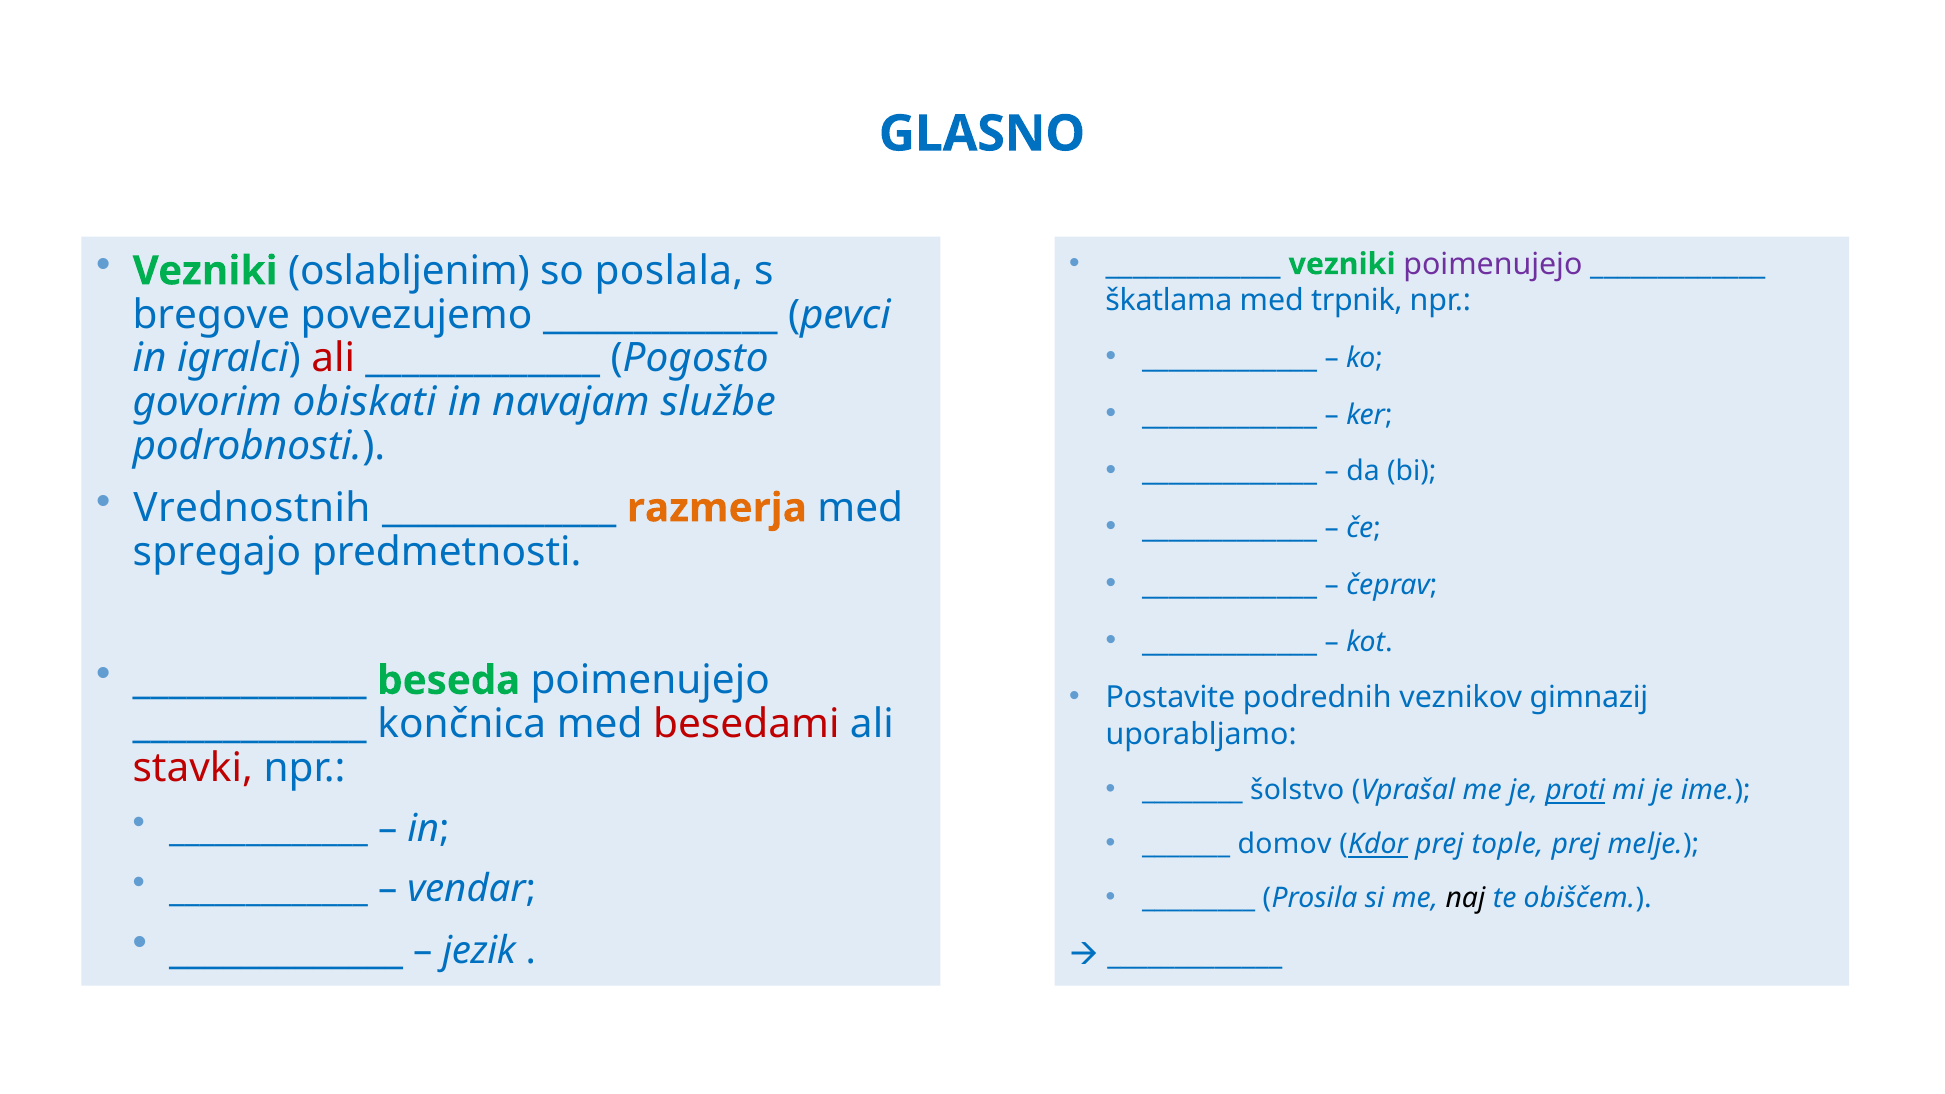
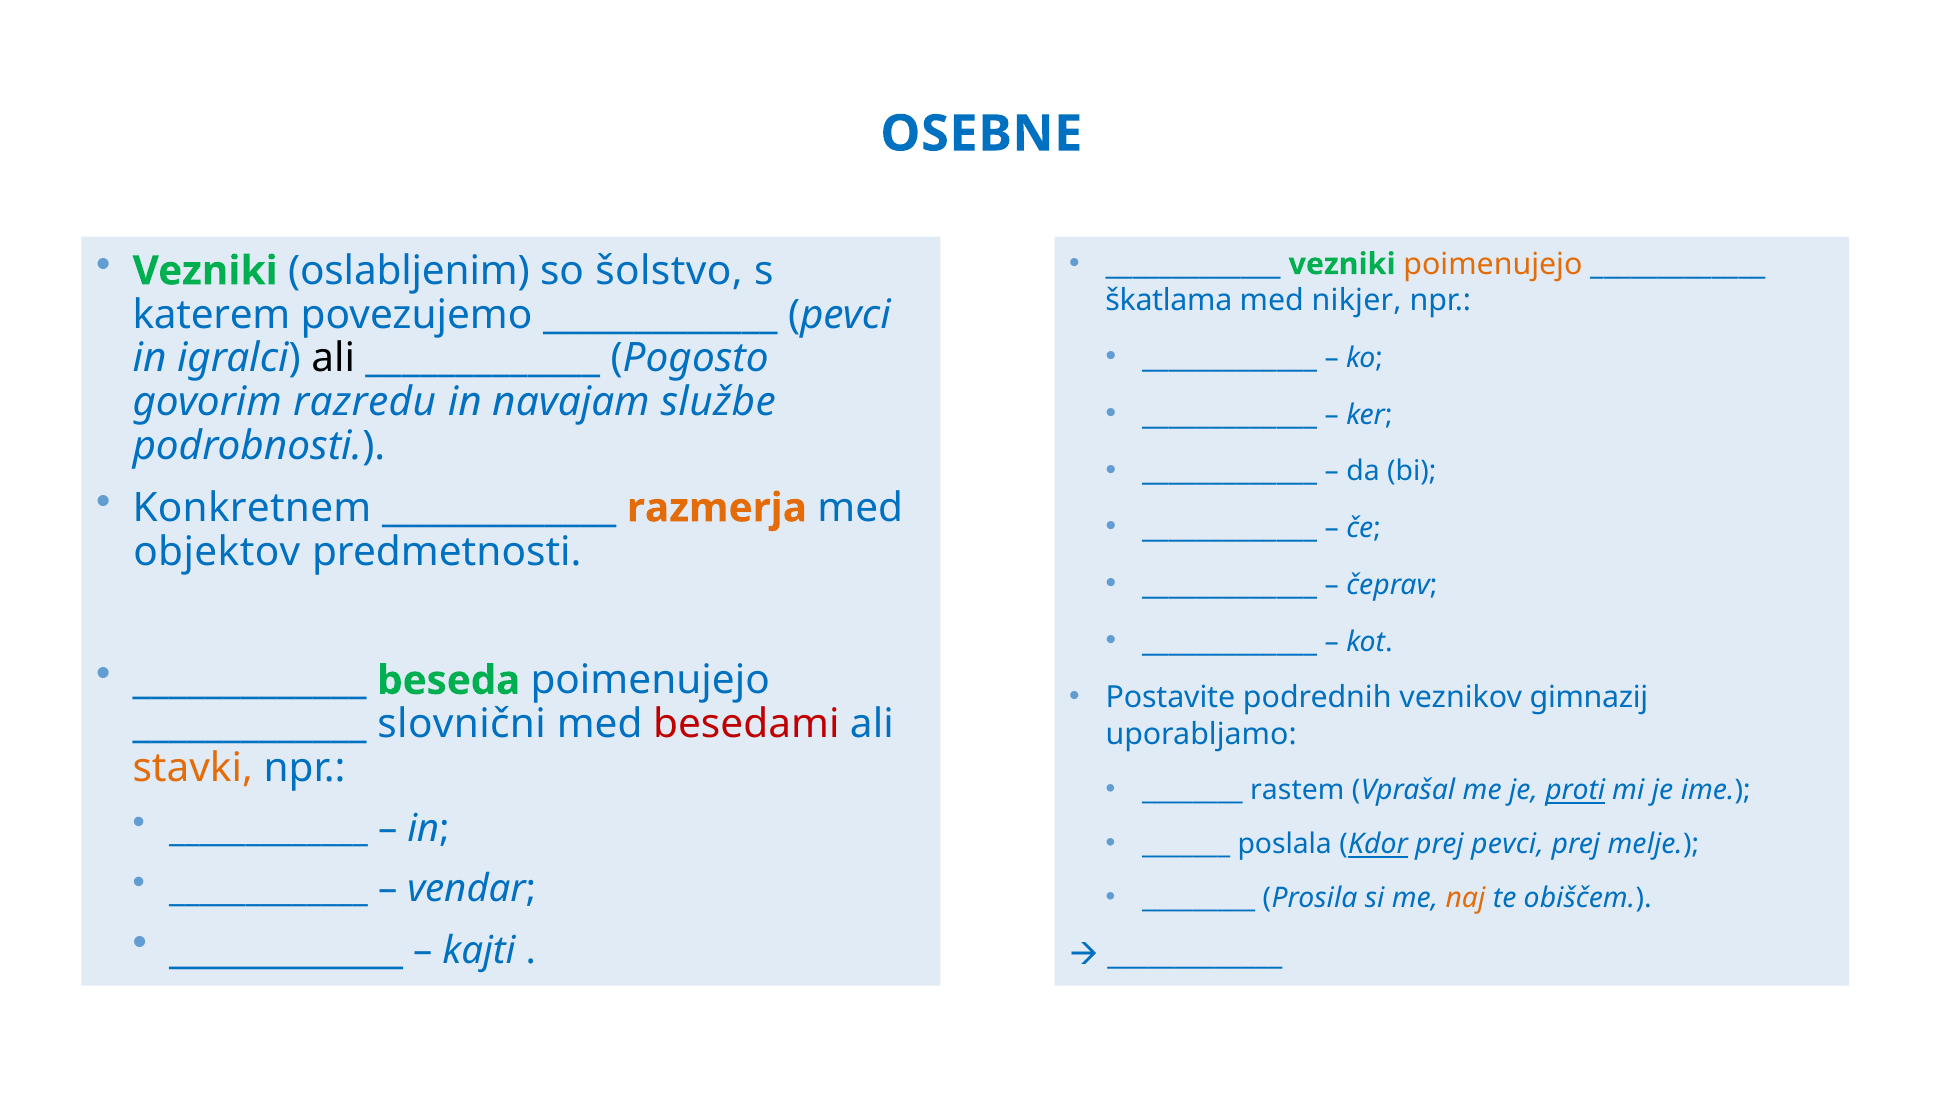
GLASNO: GLASNO -> OSEBNE (981, 134)
poslala: poslala -> šolstvo (669, 271)
poimenujejo colour: purple -> orange (1493, 264)
trpnik: trpnik -> nikjer (1357, 301)
bregove: bregove -> katerem (211, 315)
ali colour: red -> black (333, 359)
obiskati: obiskati -> razredu (365, 402)
Vrednostnih: Vrednostnih -> Konkretnem (252, 508)
spregajo: spregajo -> objektov (217, 552)
končnica: končnica -> slovnični (462, 724)
stavki colour: red -> orange (193, 768)
šolstvo: šolstvo -> rastem (1297, 790)
domov: domov -> poslala (1285, 844)
prej tople: tople -> pevci (1507, 844)
naj colour: black -> orange (1465, 898)
jezik: jezik -> kajti (479, 950)
